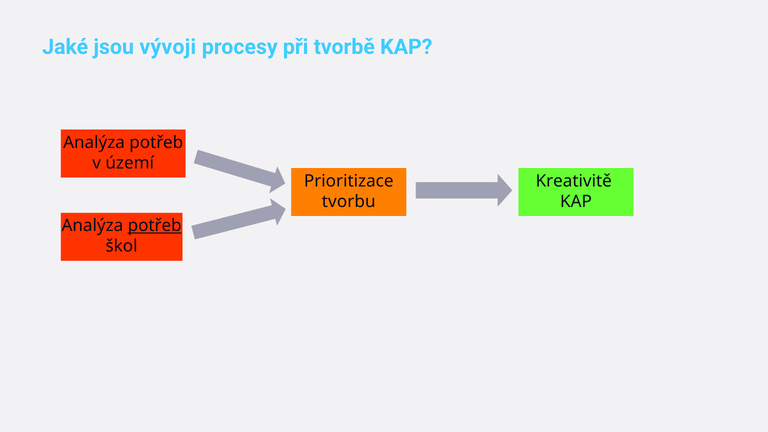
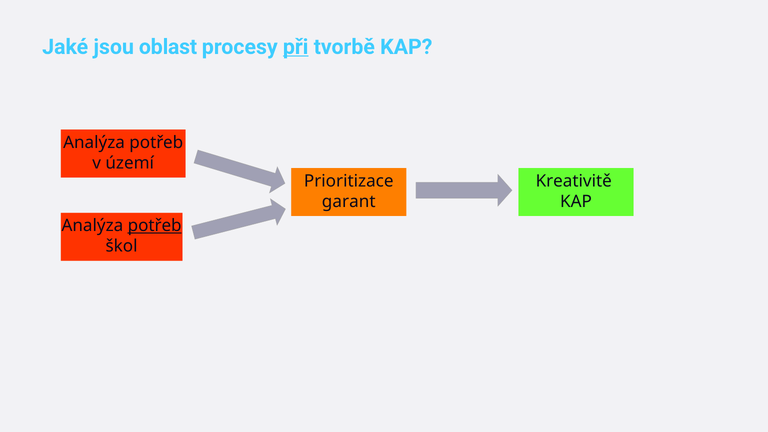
vývoji: vývoji -> oblast (168, 47)
při underline: none -> present (296, 47)
tvorbu: tvorbu -> garant (349, 201)
